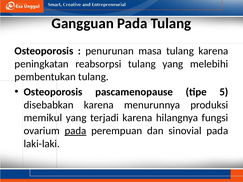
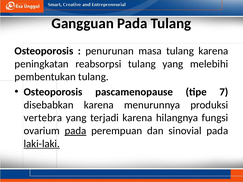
5: 5 -> 7 (224, 92)
memikul: memikul -> vertebra (43, 118)
laki-laki underline: none -> present (42, 144)
